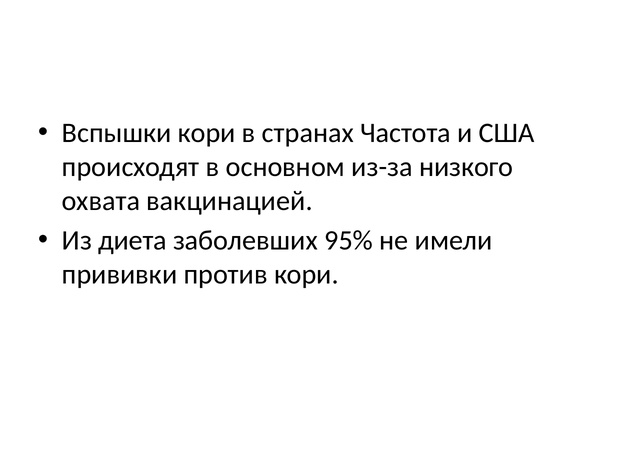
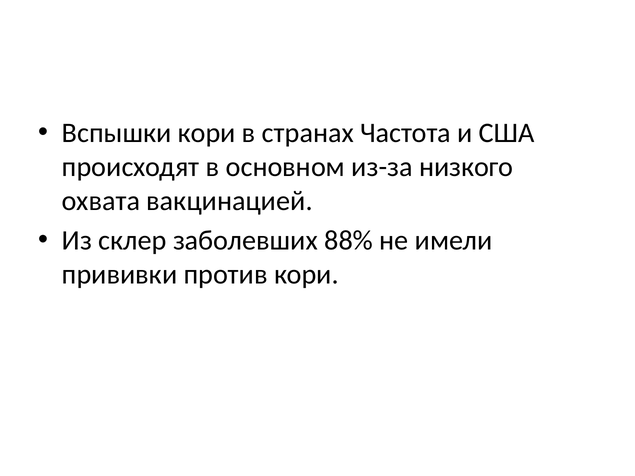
диета: диета -> склер (132, 240)
95%: 95% -> 88% (349, 240)
